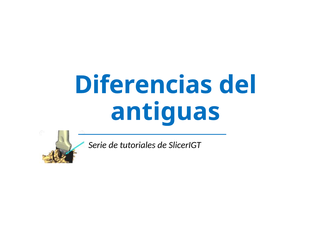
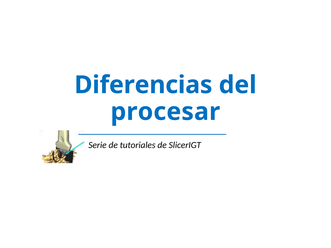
antiguas: antiguas -> procesar (165, 112)
